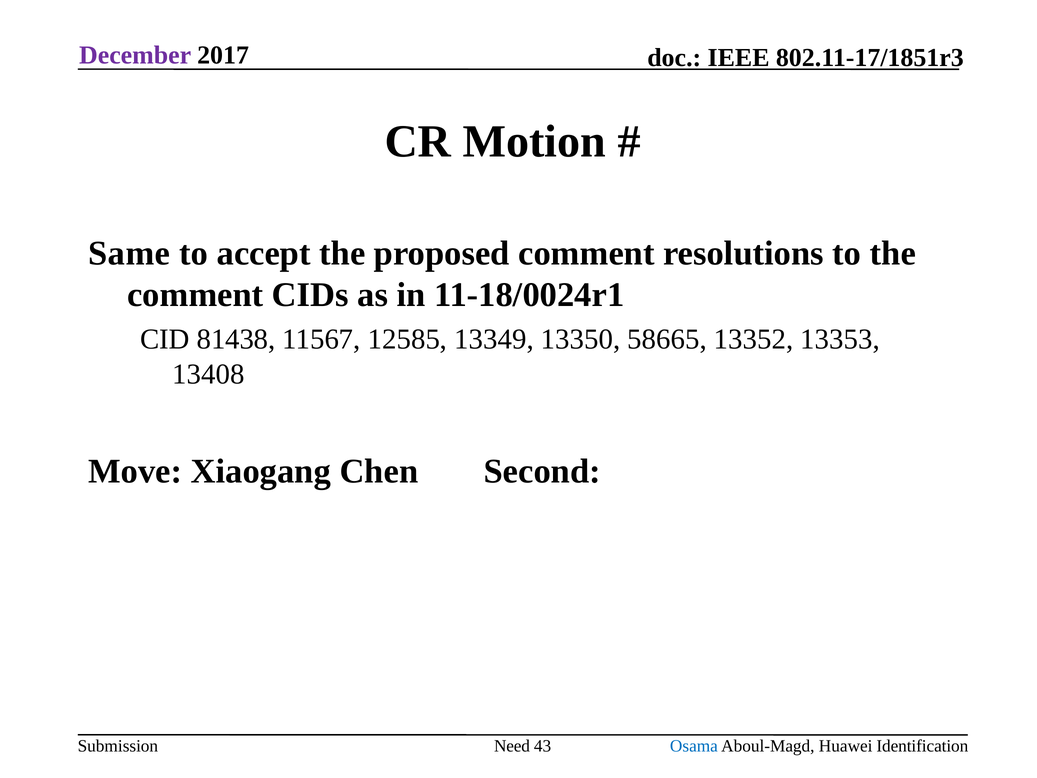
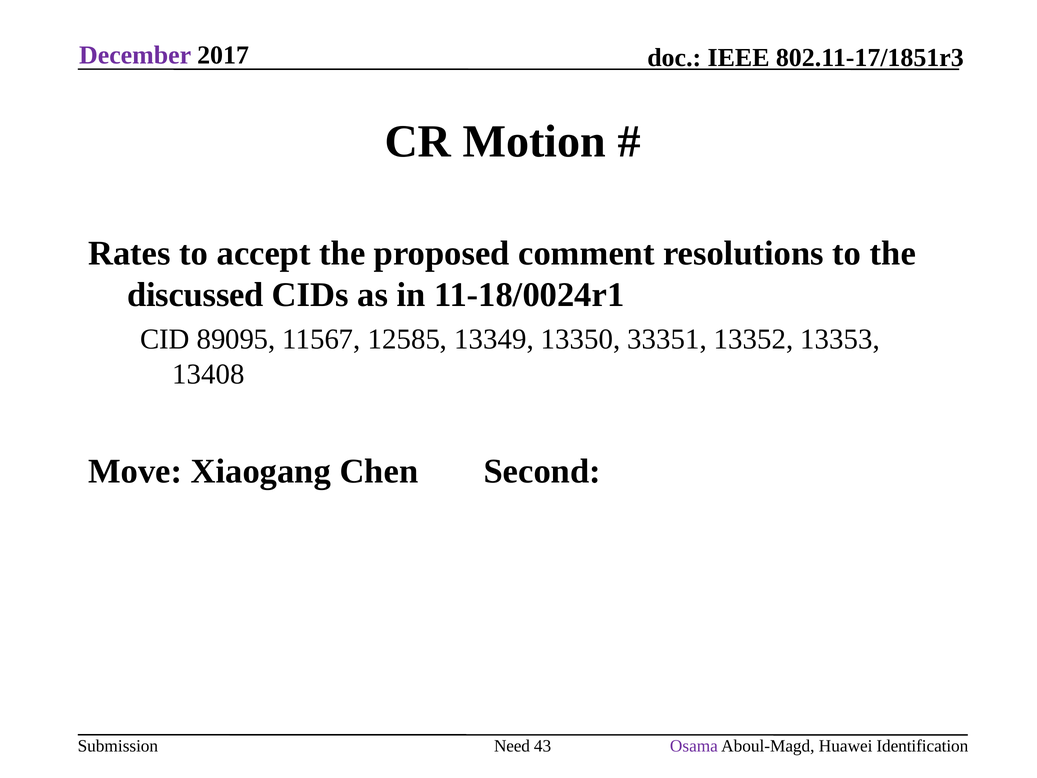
Same: Same -> Rates (129, 253)
comment: comment -> discussed (195, 295)
81438: 81438 -> 89095 (236, 339)
58665: 58665 -> 33351 (667, 339)
Osama colour: blue -> purple (694, 746)
